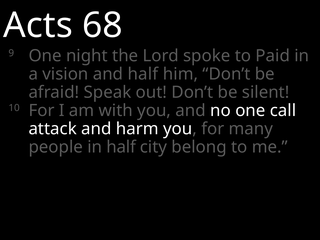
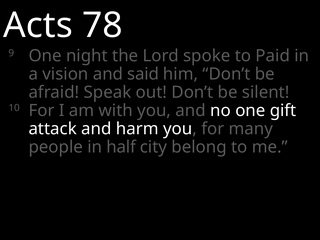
68: 68 -> 78 (102, 25)
and half: half -> said (143, 74)
call: call -> gift (283, 111)
